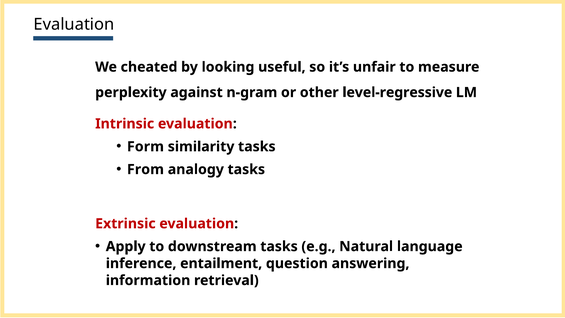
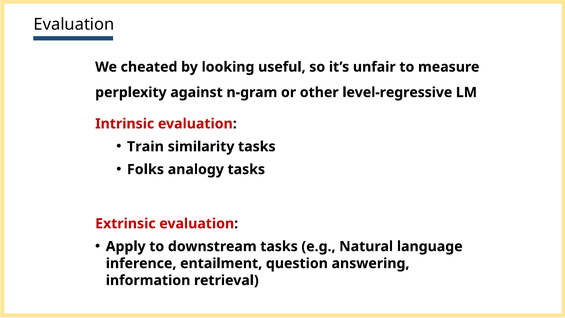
Form: Form -> Train (145, 147)
From: From -> Folks (145, 169)
